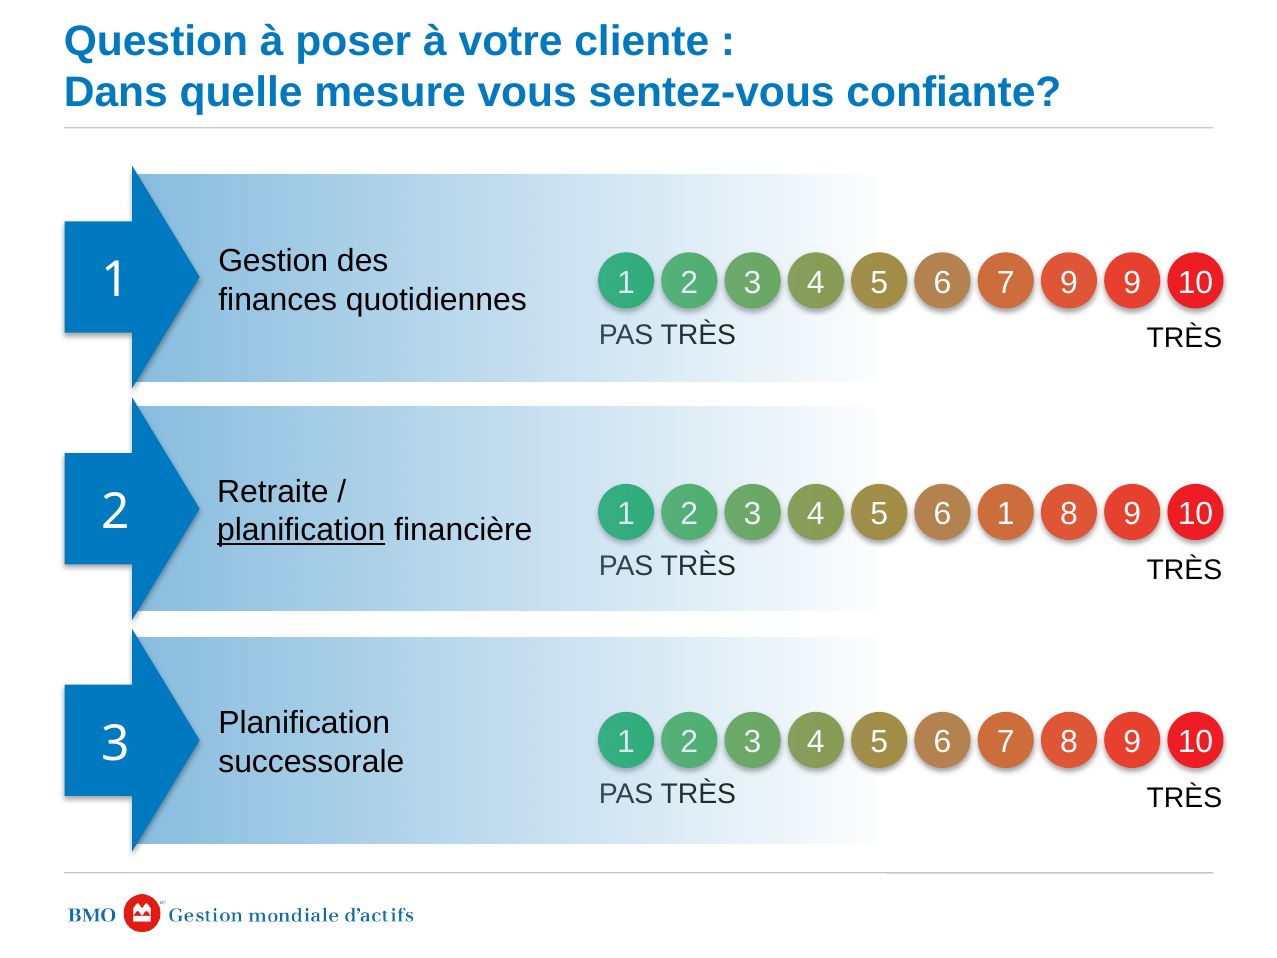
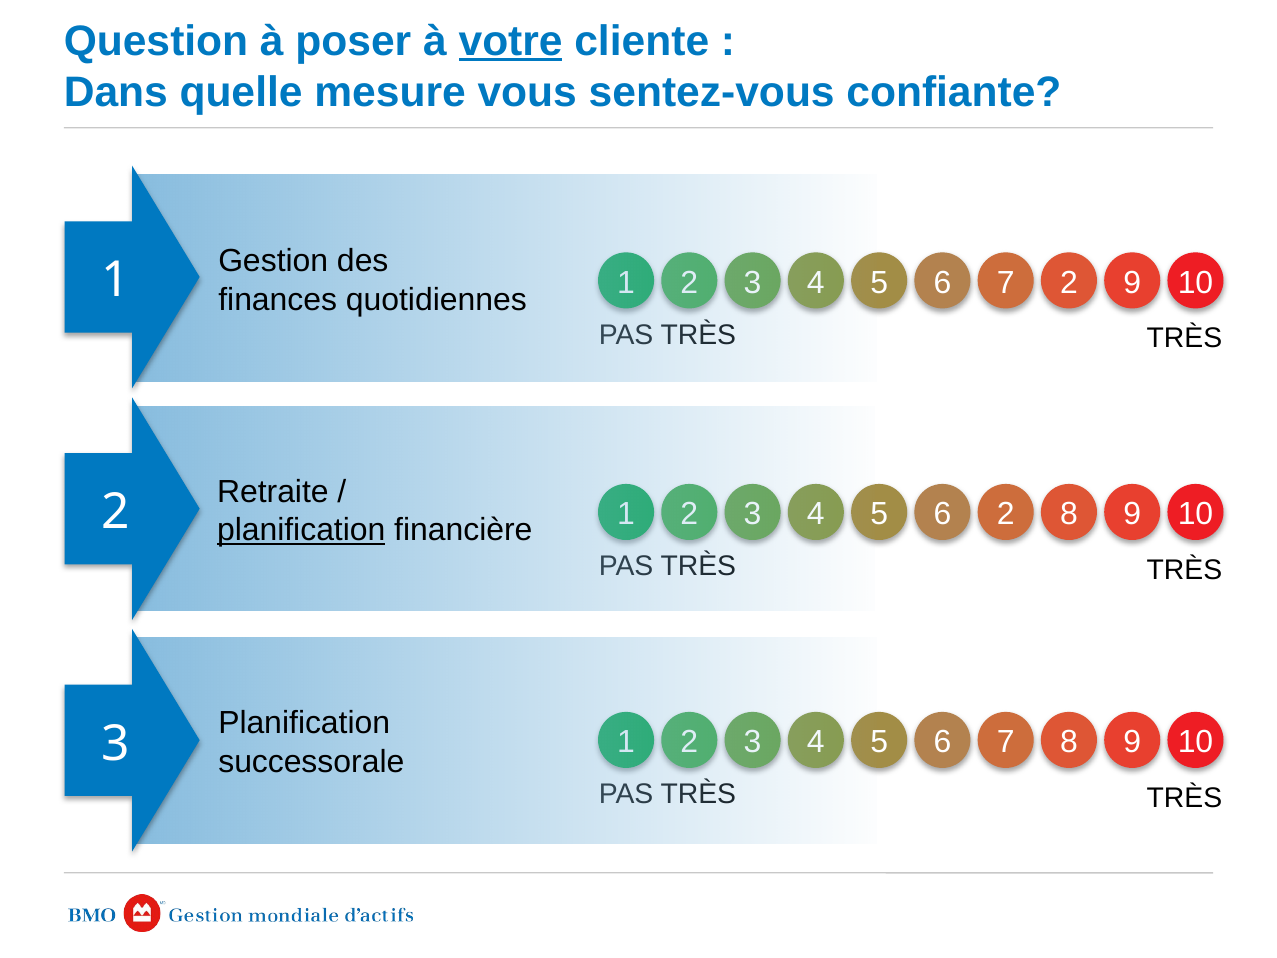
votre underline: none -> present (511, 41)
7 9: 9 -> 2 (1069, 283)
6 1: 1 -> 2 (1006, 514)
